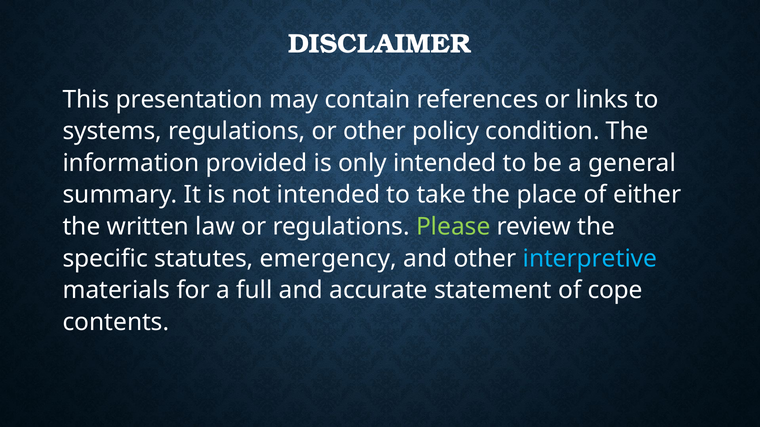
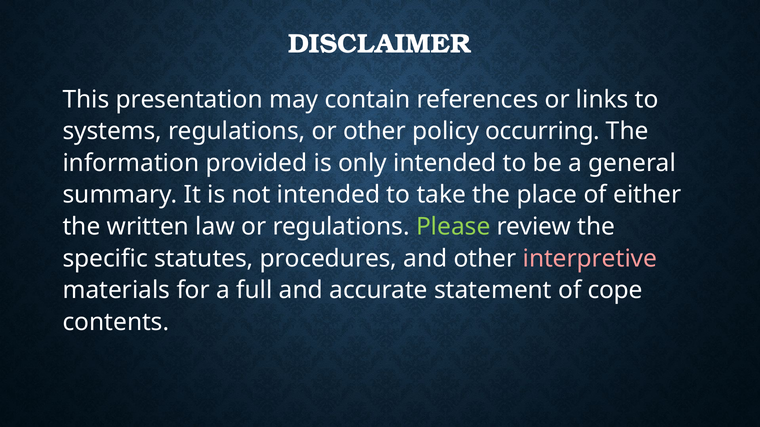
condition: condition -> occurring (543, 131)
emergency: emergency -> procedures (328, 259)
interpretive colour: light blue -> pink (590, 259)
